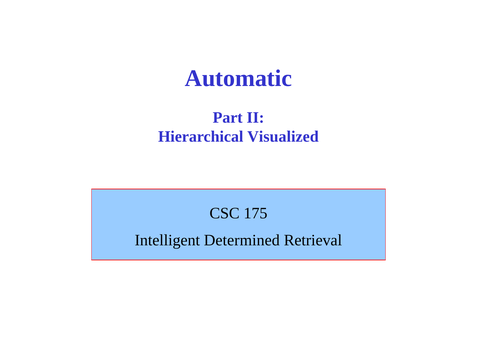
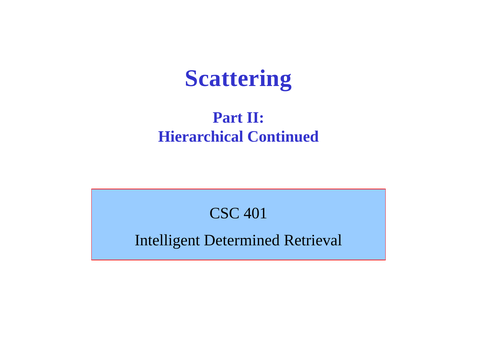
Automatic: Automatic -> Scattering (238, 78)
Visualized: Visualized -> Continued (283, 137)
175: 175 -> 401 (256, 213)
